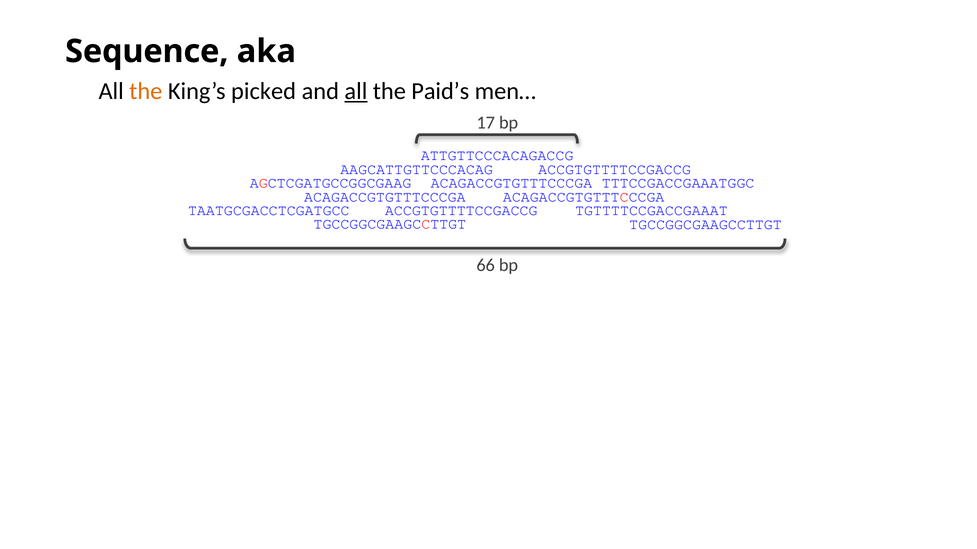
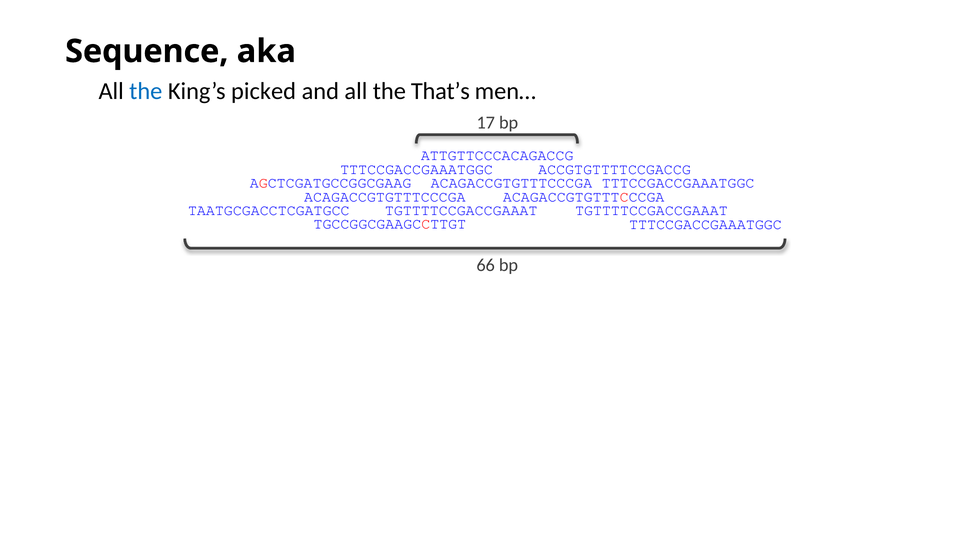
the colour: orange -> blue (146, 92)
all underline: present -> none (356, 92)
Paid’s: Paid’s -> That’s (440, 92)
AAGCATTGTTCCCACAG: AAGCATTGTTCCCACAG -> TTTCCGACCGAAATGGC (417, 169)
ACCGTGTTTTCCGACCG: ACCGTGTTTTCCGACCG -> TGTTTTCCGACCGAAAT (461, 211)
TGCCGGCGAAGCCTTGT: TGCCGGCGAAGCCTTGT -> TTTCCGACCGAAATGGC (705, 224)
